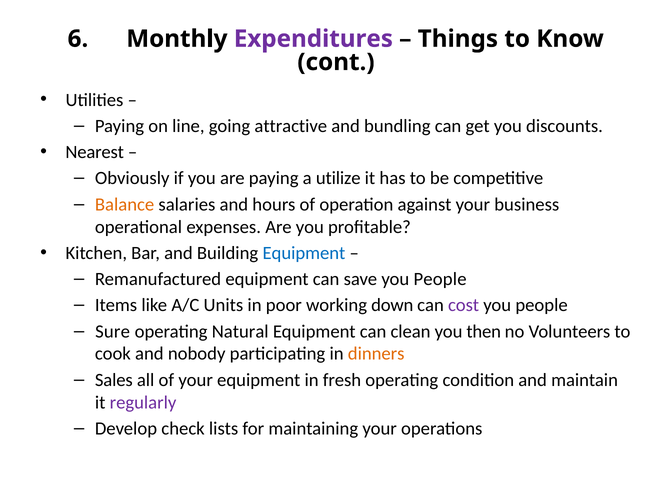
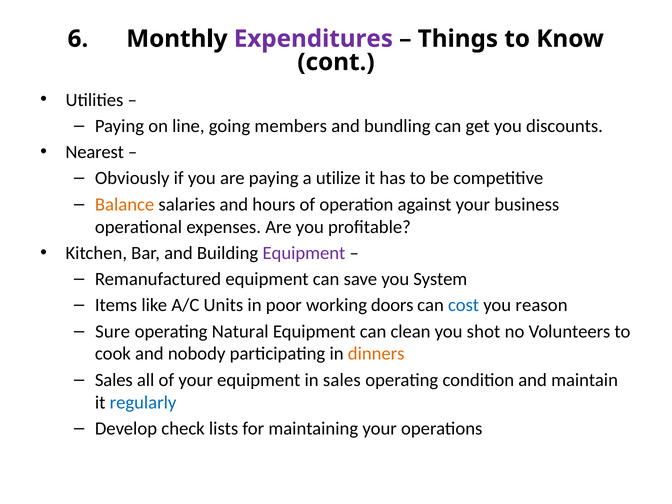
attractive: attractive -> members (291, 126)
Equipment colour: blue -> purple (304, 253)
save you People: People -> System (440, 279)
down: down -> doors (392, 305)
cost colour: purple -> blue (464, 305)
people: people -> reason (541, 305)
then: then -> shot (484, 331)
in fresh: fresh -> sales (342, 380)
regularly colour: purple -> blue (143, 402)
